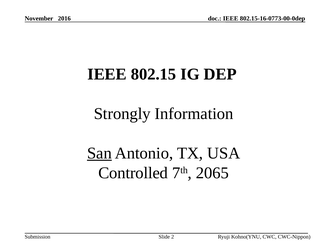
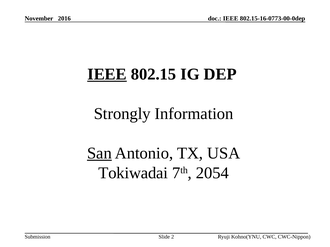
IEEE underline: none -> present (107, 74)
Controlled: Controlled -> Tokiwadai (133, 173)
2065: 2065 -> 2054 (212, 173)
